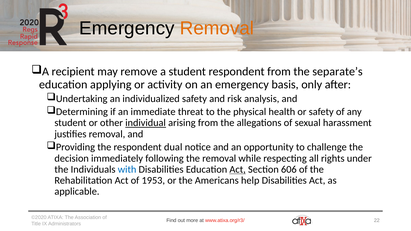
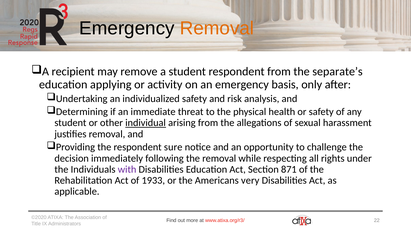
dual: dual -> sure (173, 147)
with colour: blue -> purple (127, 170)
Act underline: present -> none (238, 170)
606: 606 -> 871 (289, 170)
1953: 1953 -> 1933 (153, 181)
help: help -> very (250, 181)
